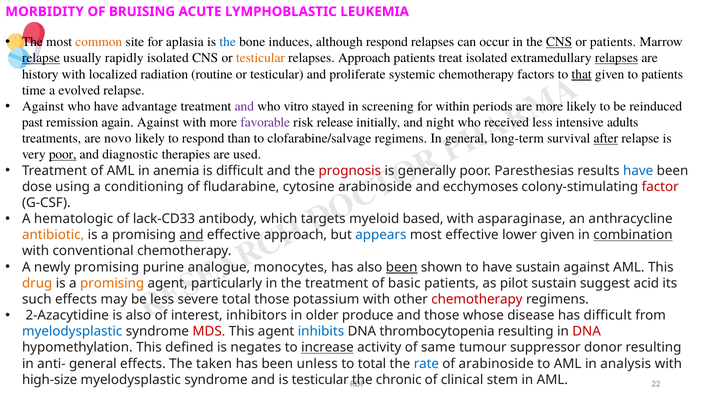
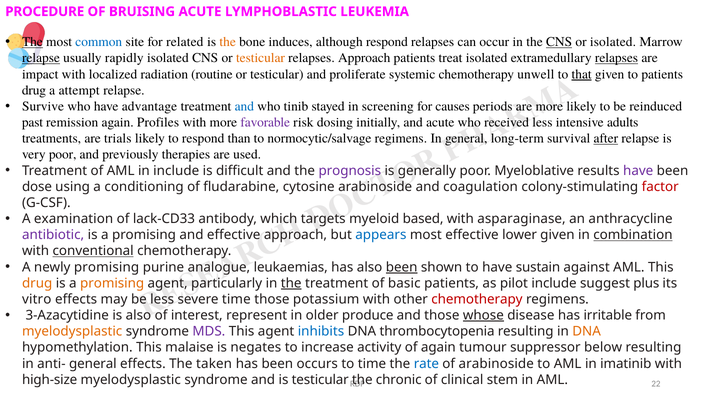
MORBIDITY: MORBIDITY -> PROCEDURE (45, 12)
The underline: none -> present (32, 42)
common colour: orange -> blue (99, 42)
aplasia: aplasia -> related (185, 42)
the colour: blue -> orange (228, 42)
or patients: patients -> isolated (613, 42)
history: history -> impact (40, 74)
factors: factors -> unwell (536, 74)
time: time -> drug (34, 90)
evolved: evolved -> attempt (79, 90)
Against: Against -> Survive (43, 106)
and colour: purple -> blue (244, 106)
vitro: vitro -> tinib (296, 106)
within: within -> causes (453, 106)
again Against: Against -> Profiles (158, 122)
release: release -> dosing (335, 122)
and night: night -> acute (440, 122)
novo: novo -> trials (118, 139)
clofarabine/salvage: clofarabine/salvage -> normocytic/salvage (319, 139)
poor underline: present -> none (63, 155)
diagnostic: diagnostic -> previously (130, 155)
in anemia: anemia -> include (176, 171)
prognosis colour: red -> purple (350, 171)
Paresthesias: Paresthesias -> Myeloblative (534, 171)
have colour: blue -> purple (638, 171)
ecchymoses: ecchymoses -> coagulation (481, 187)
hematologic: hematologic -> examination (74, 219)
antibiotic colour: orange -> purple (53, 235)
and underline: present -> none (191, 235)
conventional underline: none -> present (93, 251)
monocytes: monocytes -> leukaemias (291, 267)
the underline: none -> present (291, 283)
pilot sustain: sustain -> include (554, 283)
acid: acid -> plus (646, 283)
such: such -> vitro (37, 299)
total: total -> time (236, 299)
2-Azacytidine: 2-Azacytidine -> 3-Azacytidine (67, 315)
inhibitors: inhibitors -> represent (257, 315)
whose underline: none -> present (483, 315)
has difficult: difficult -> irritable (608, 315)
myelodysplastic colour: blue -> orange (72, 332)
MDS colour: red -> purple (209, 332)
DNA colour: red -> orange (587, 332)
defined: defined -> malaise (189, 348)
increase underline: present -> none (327, 348)
of same: same -> again (438, 348)
donor: donor -> below (603, 348)
unless: unless -> occurs (317, 364)
to total: total -> time (372, 364)
analysis: analysis -> imatinib (626, 364)
